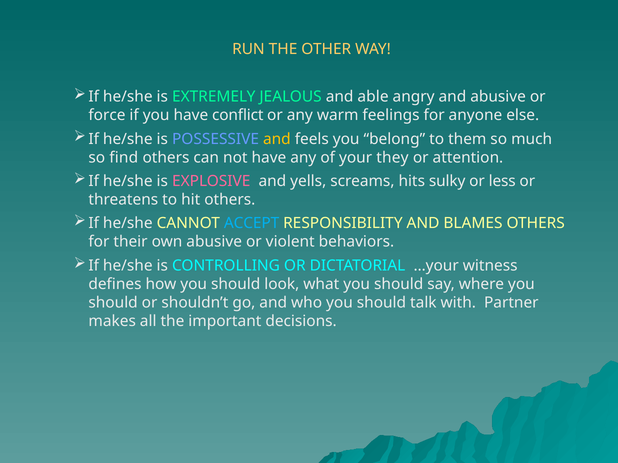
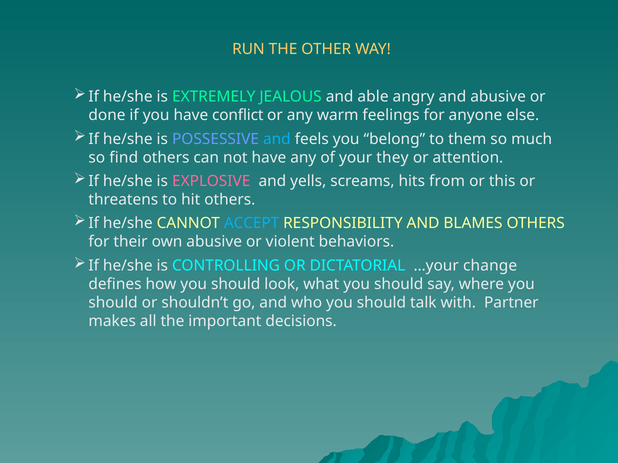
force: force -> done (107, 115)
and colour: yellow -> light blue (277, 139)
sulky: sulky -> from (447, 181)
less: less -> this (502, 181)
witness: witness -> change (490, 266)
